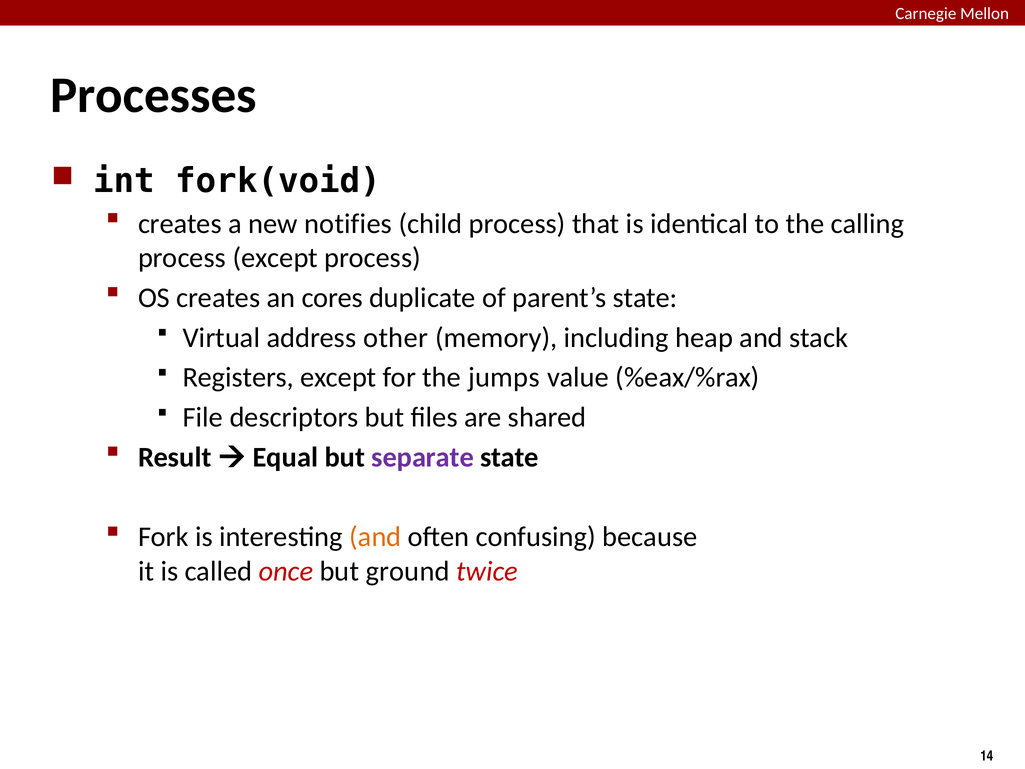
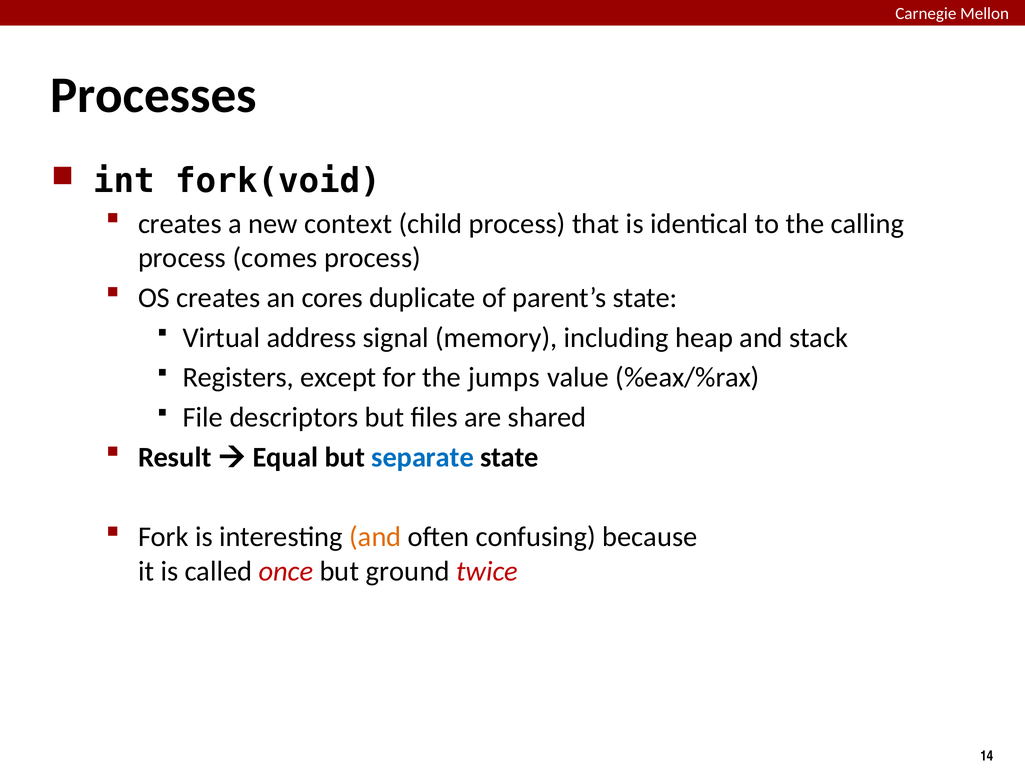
notifies: notifies -> context (348, 224)
process except: except -> comes (275, 258)
other: other -> signal (396, 338)
separate colour: purple -> blue (423, 457)
